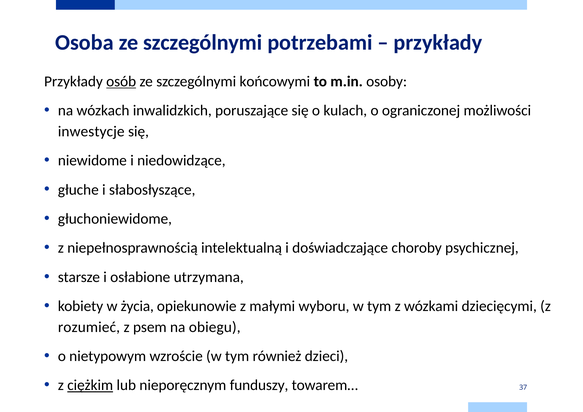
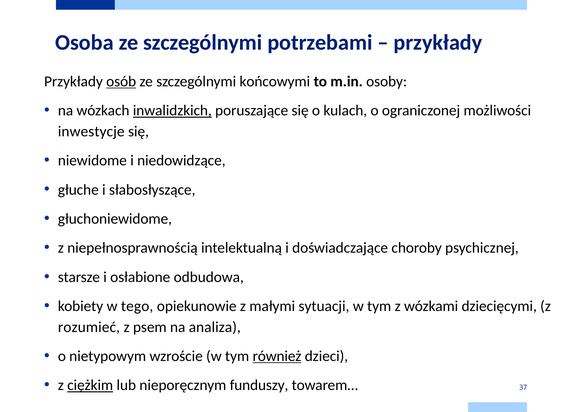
inwalidzkich underline: none -> present (172, 111)
utrzymana: utrzymana -> odbudowa (209, 277)
życia: życia -> tego (137, 306)
wyboru: wyboru -> sytuacji (324, 306)
obiegu: obiegu -> analiza (215, 327)
również underline: none -> present (277, 356)
